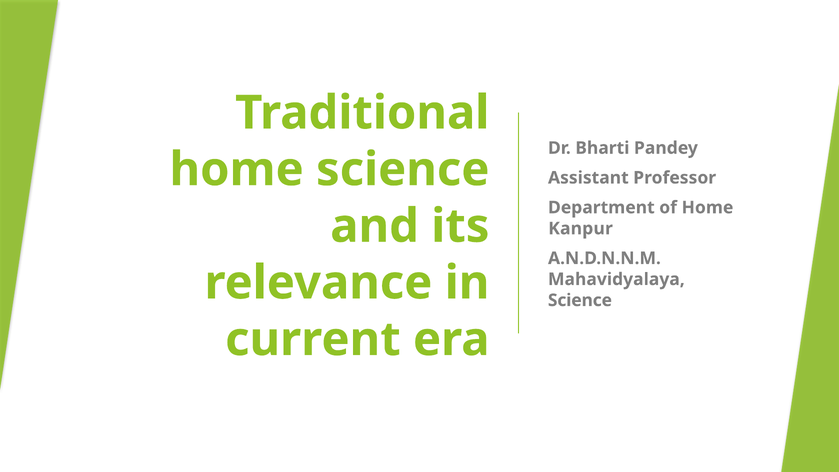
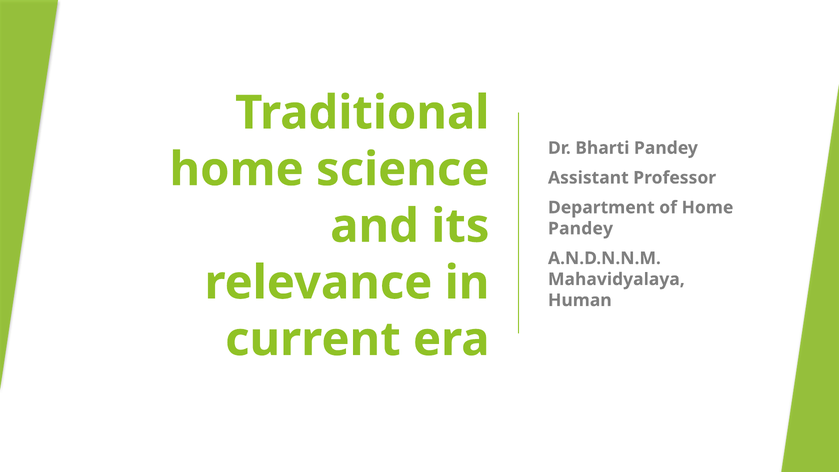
Kanpur: Kanpur -> Pandey (581, 229)
Science: Science -> Human (580, 300)
